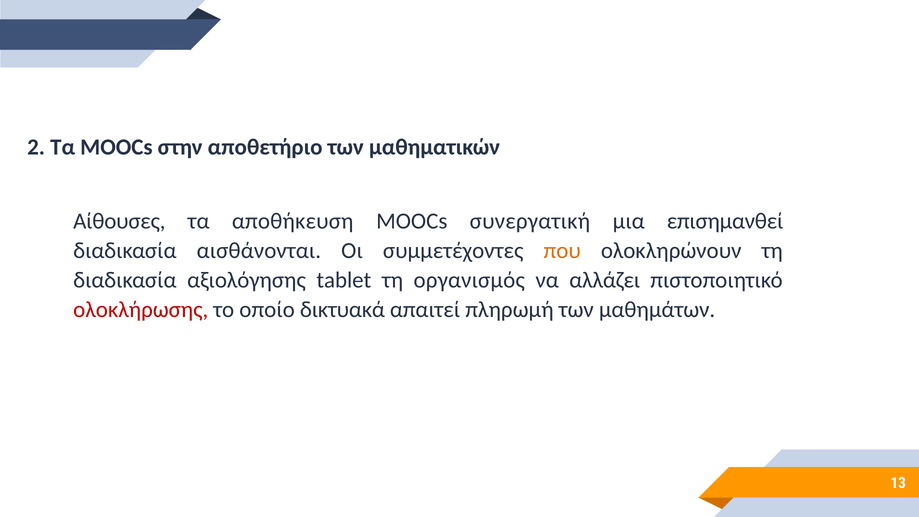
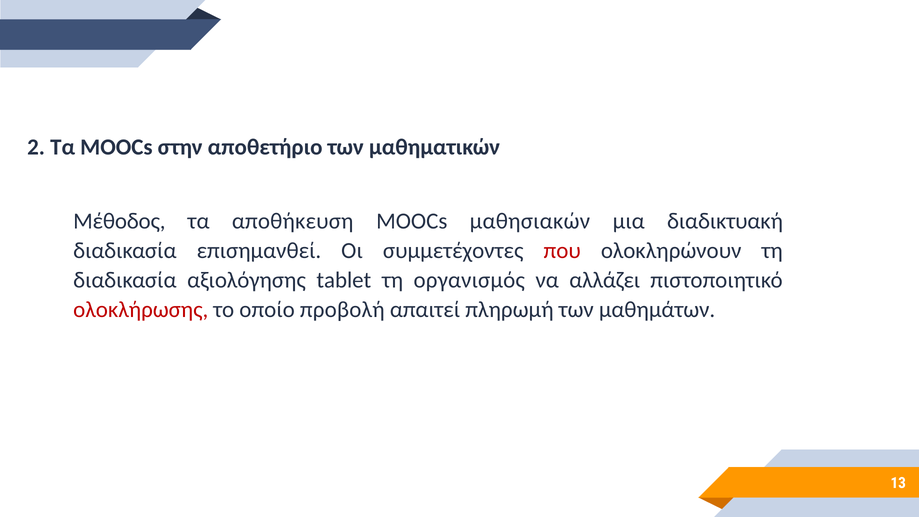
Αίθουσες: Αίθουσες -> Μέθοδος (119, 221)
συνεργατική: συνεργατική -> μαθησιακών (530, 221)
επισημανθεί: επισημανθεί -> διαδικτυακή (725, 221)
αισθάνονται: αισθάνονται -> επισημανθεί (259, 251)
που colour: orange -> red (562, 251)
δικτυακά: δικτυακά -> προβολή (342, 310)
